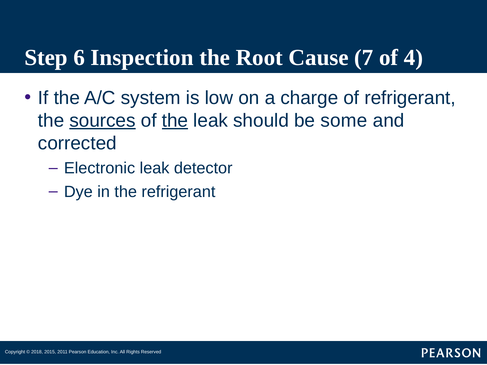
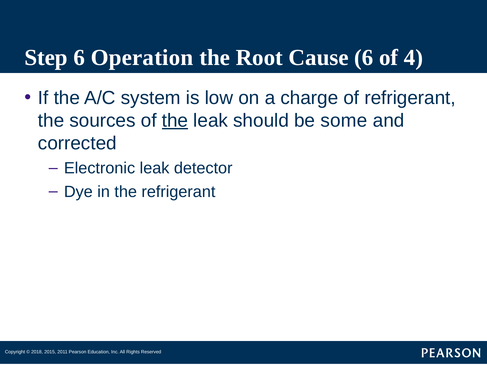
Inspection: Inspection -> Operation (142, 58)
Cause 7: 7 -> 6 (364, 58)
sources underline: present -> none (103, 121)
